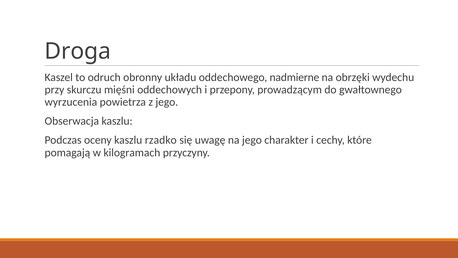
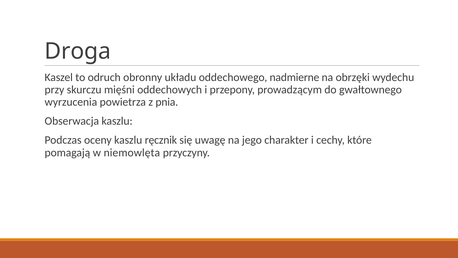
z jego: jego -> pnia (167, 102)
rzadko: rzadko -> ręcznik (161, 140)
kilogramach: kilogramach -> niemowlęta (132, 152)
